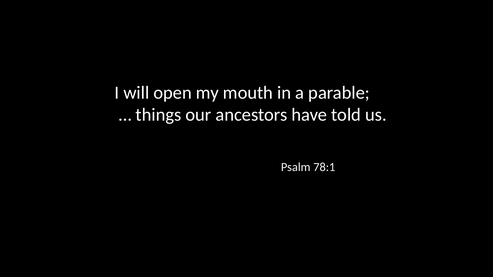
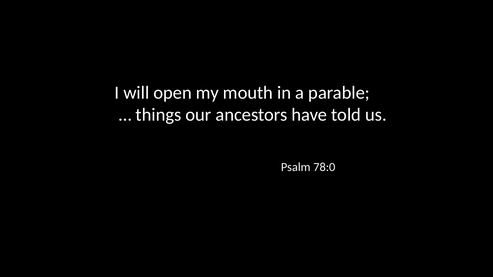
78:1: 78:1 -> 78:0 (324, 167)
